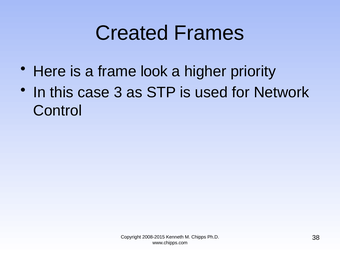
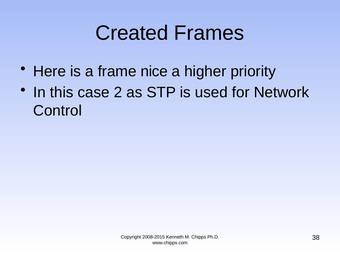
look: look -> nice (154, 71)
3: 3 -> 2 (118, 92)
